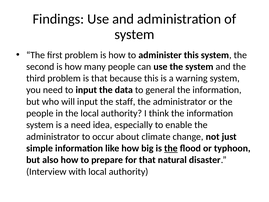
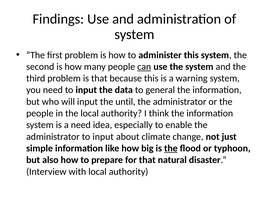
can underline: none -> present (144, 67)
staff: staff -> until (125, 102)
administrator to occur: occur -> input (103, 136)
